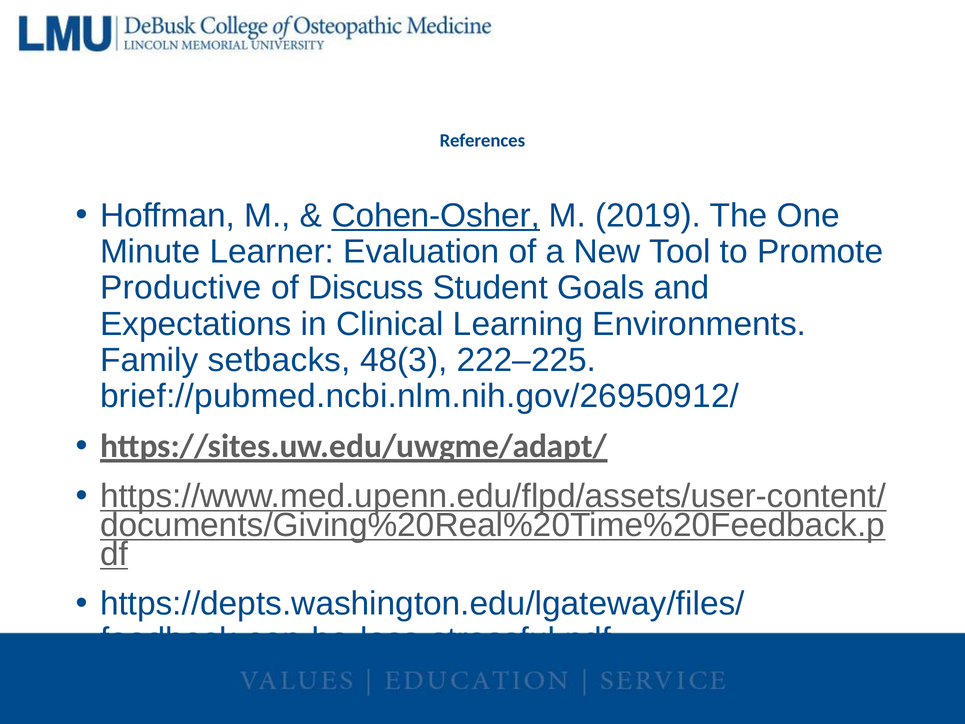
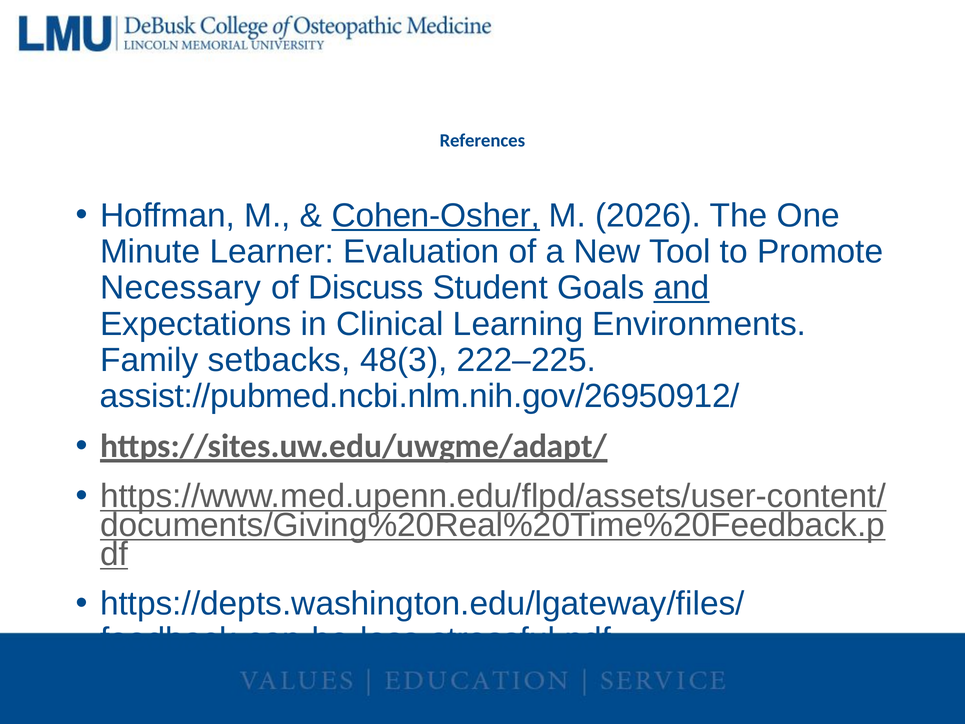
2019: 2019 -> 2026 (648, 215)
Productive: Productive -> Necessary (181, 288)
and underline: none -> present (682, 288)
brief://pubmed.ncbi.nlm.nih.gov/26950912/: brief://pubmed.ncbi.nlm.nih.gov/26950912/ -> assist://pubmed.ncbi.nlm.nih.gov/26950912/ (420, 396)
